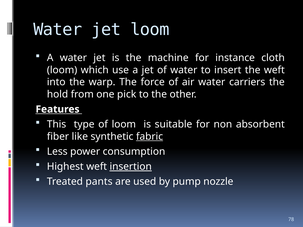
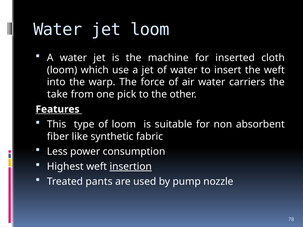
instance: instance -> inserted (235, 58)
hold: hold -> take (57, 94)
fabric underline: present -> none (150, 137)
